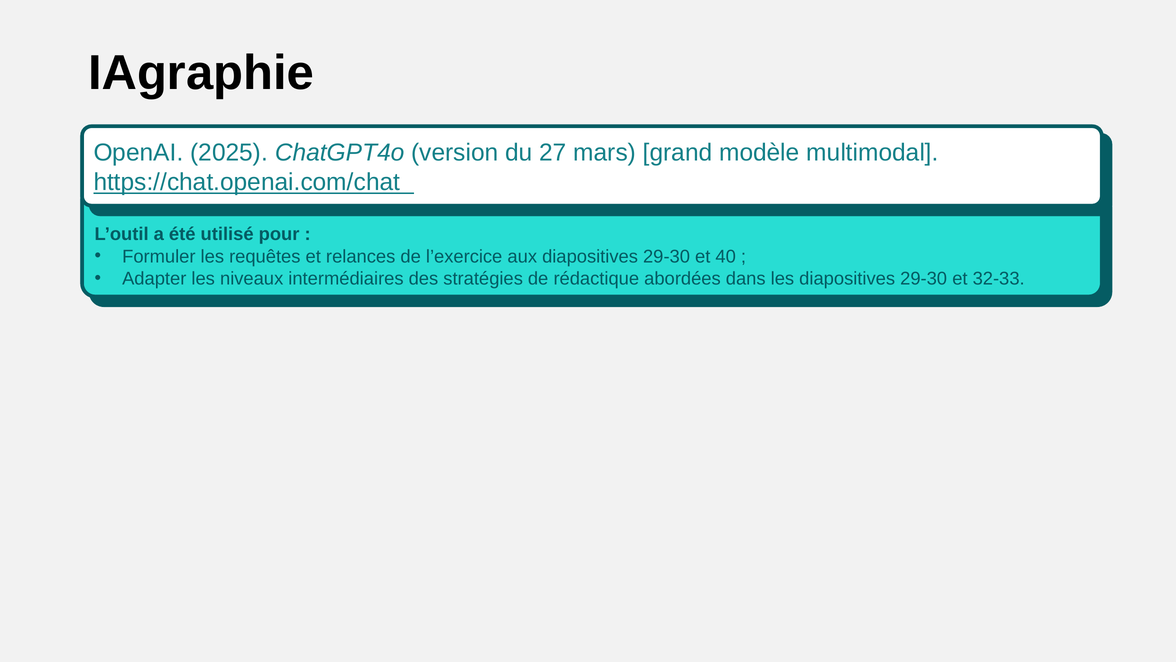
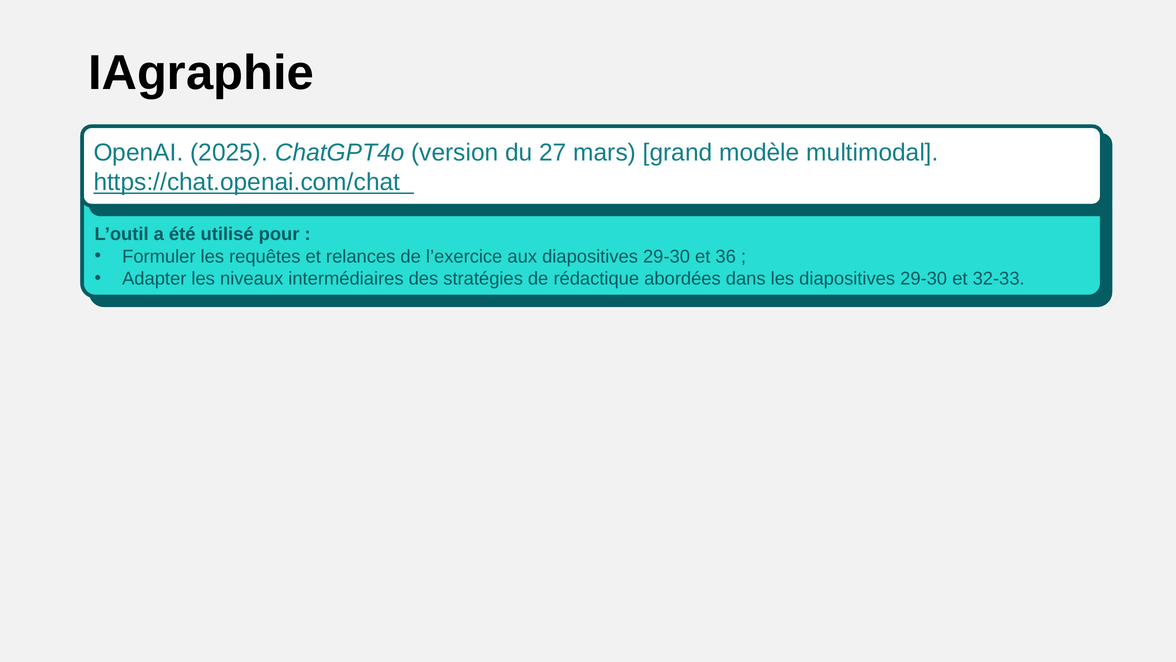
40: 40 -> 36 (726, 256)
